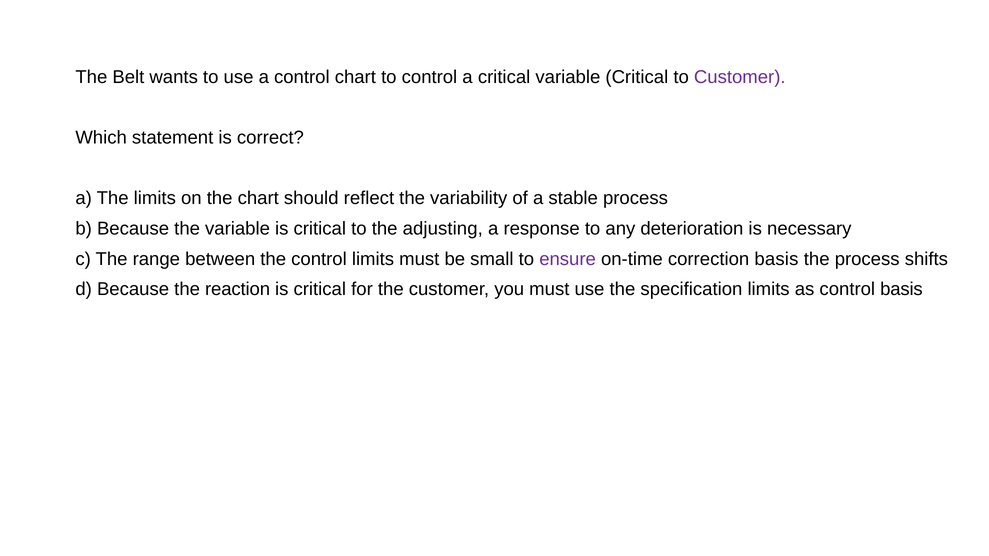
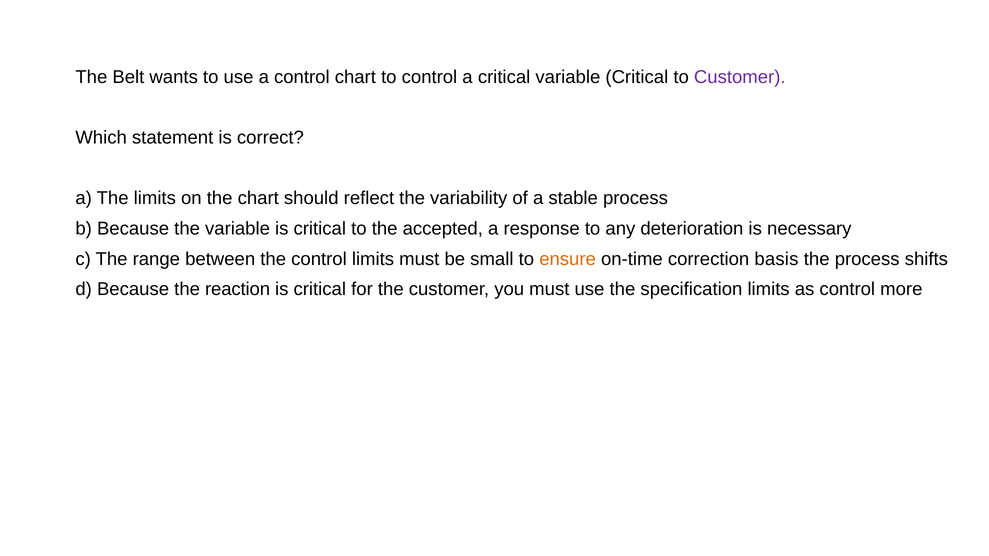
adjusting: adjusting -> accepted (443, 229)
ensure colour: purple -> orange (568, 259)
control basis: basis -> more (901, 289)
